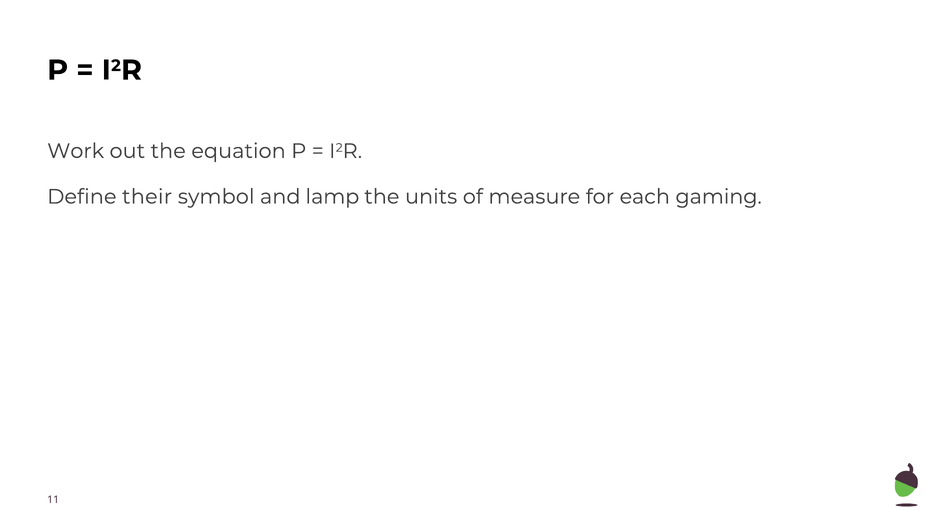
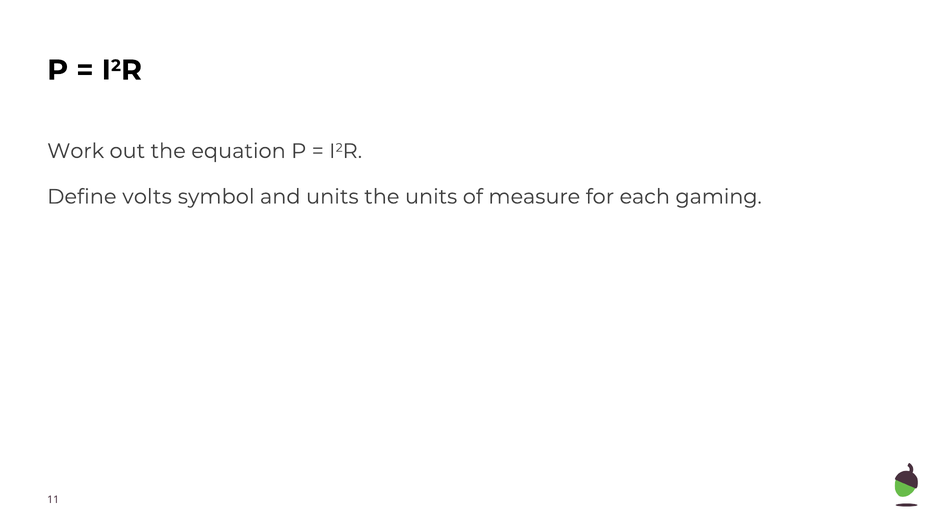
their: their -> volts (147, 197)
and lamp: lamp -> units (332, 197)
